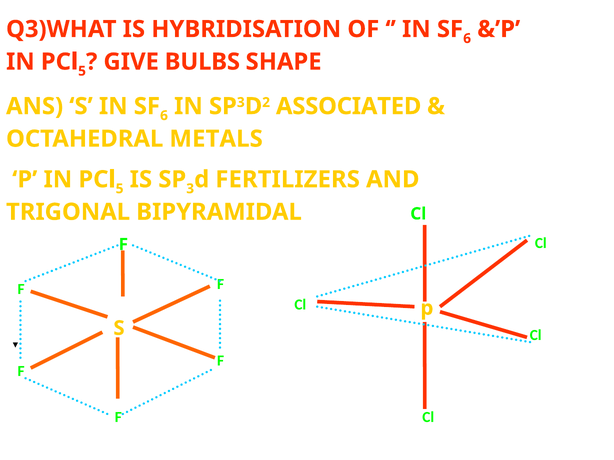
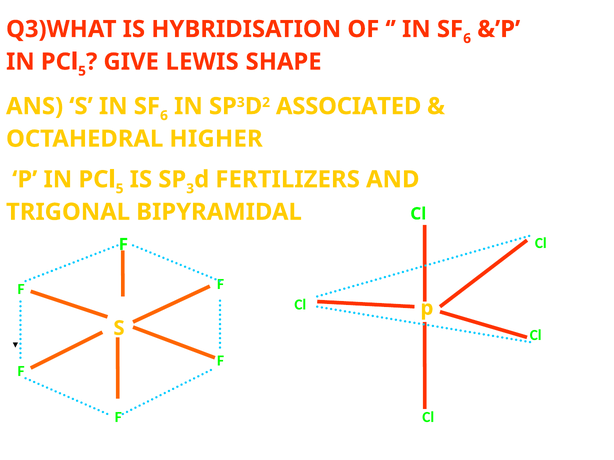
BULBS: BULBS -> LEWIS (202, 62)
METALS: METALS -> HIGHER (216, 139)
